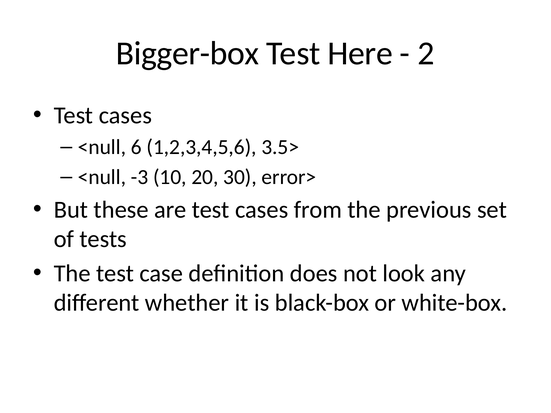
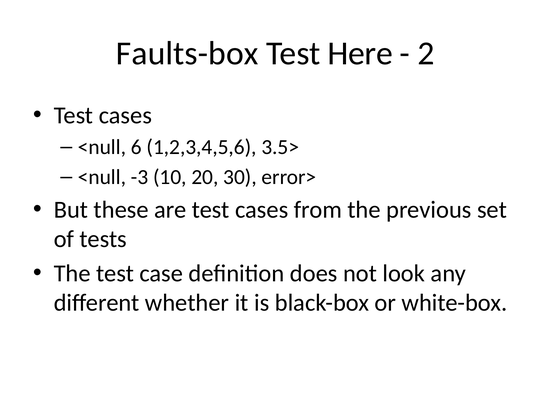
Bigger-box: Bigger-box -> Faults-box (187, 53)
